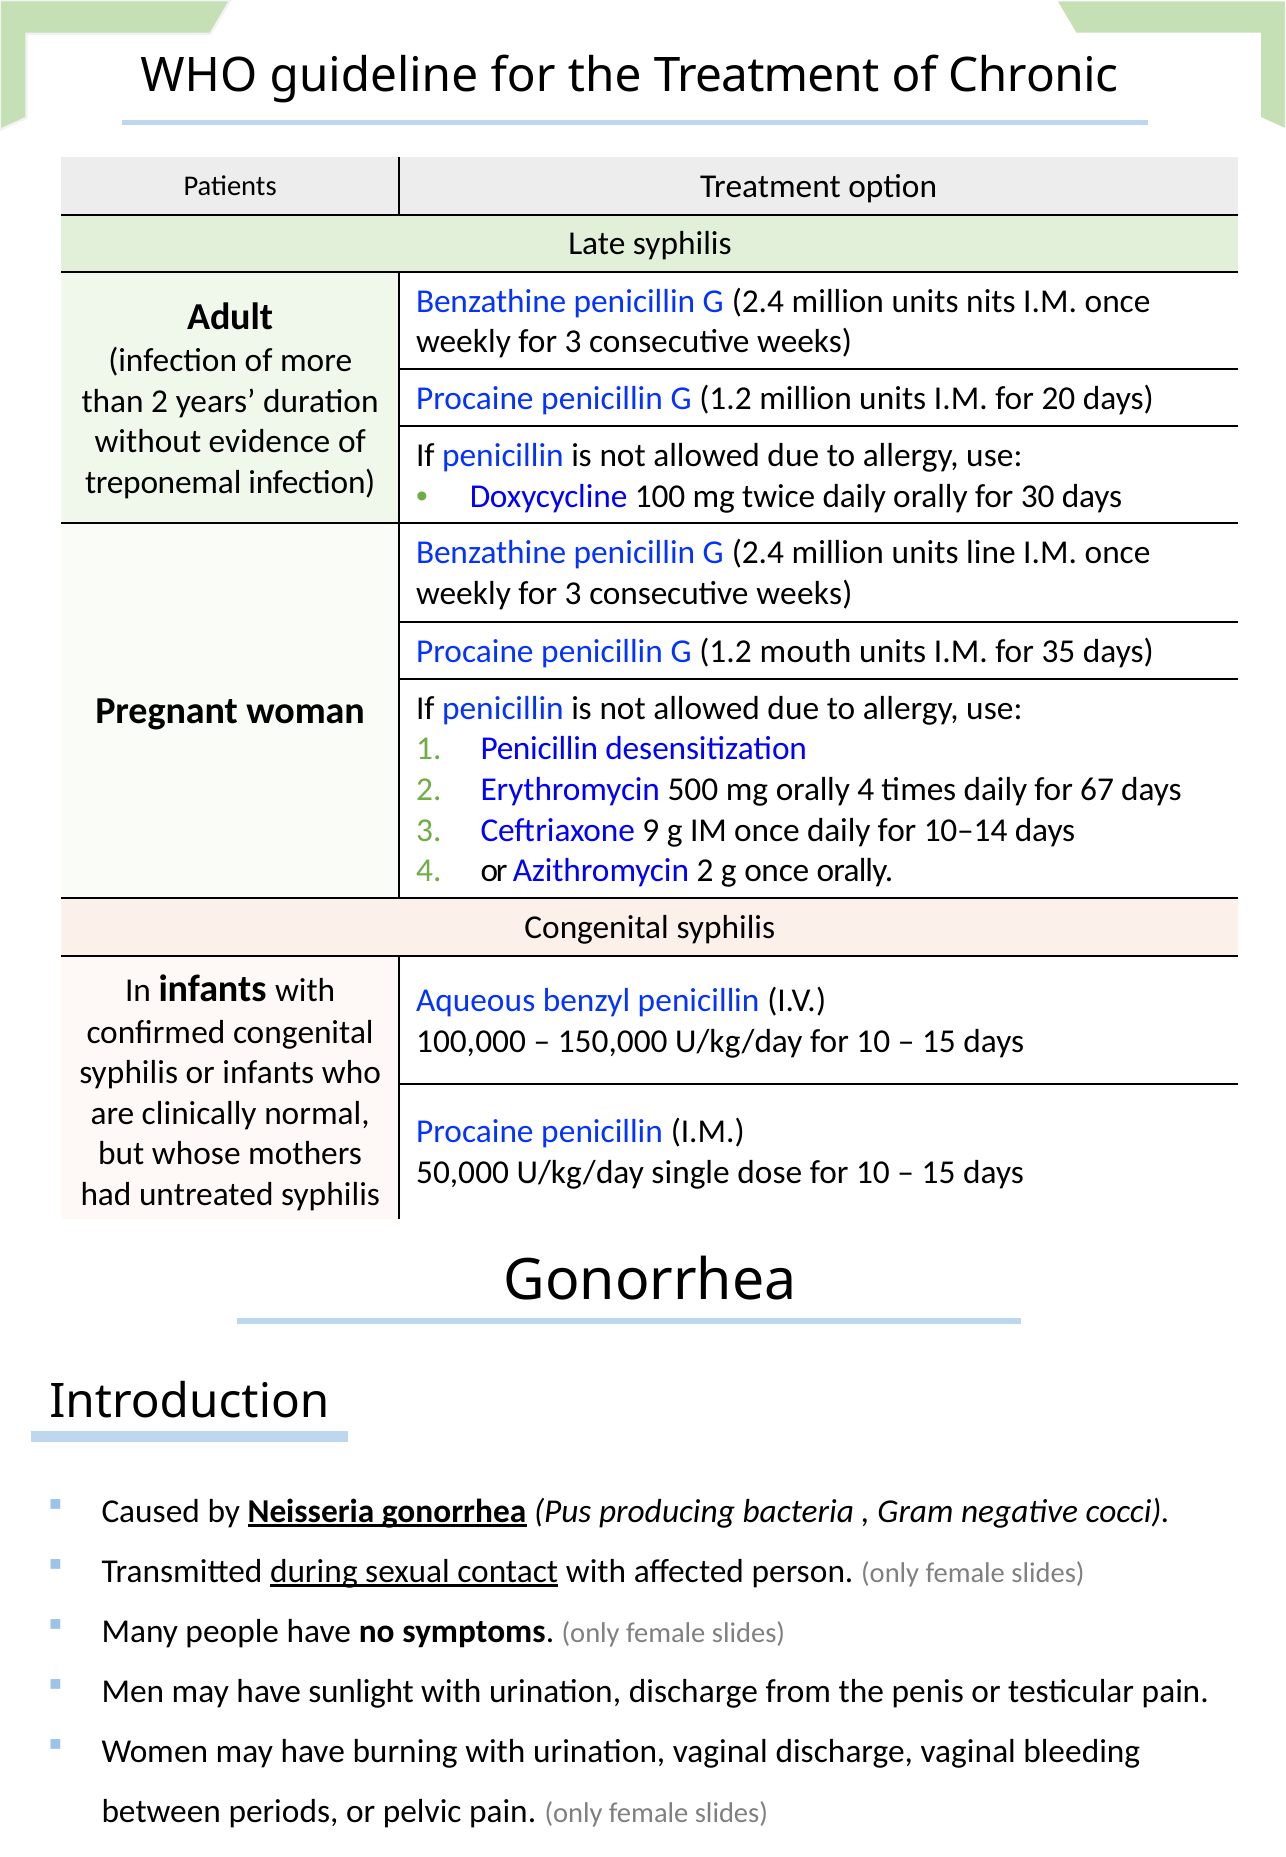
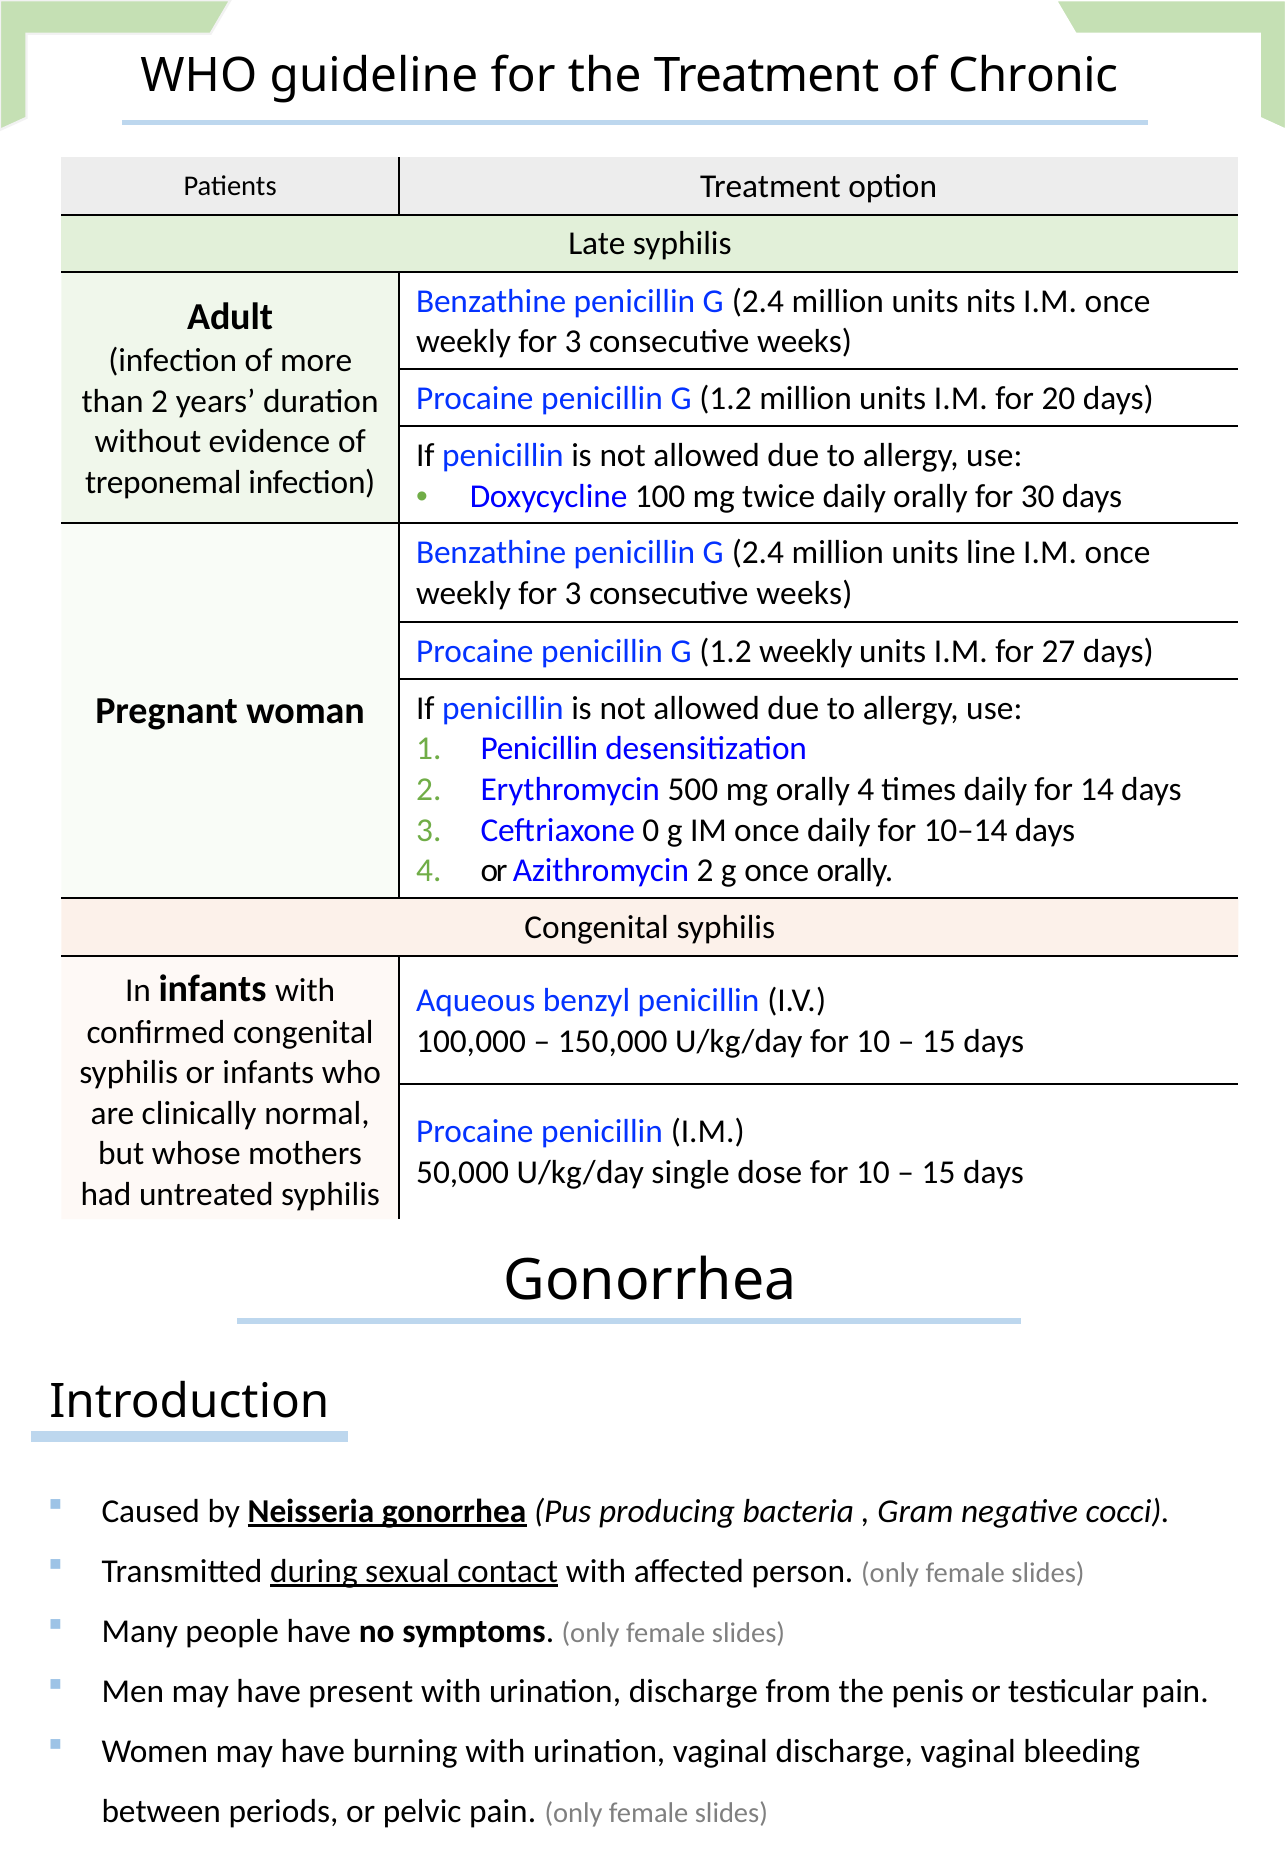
1.2 mouth: mouth -> weekly (806, 652)
35: 35 -> 27 (1058, 652)
67: 67 -> 14 (1097, 790)
9: 9 -> 0 (651, 830)
sunlight: sunlight -> present (361, 1692)
